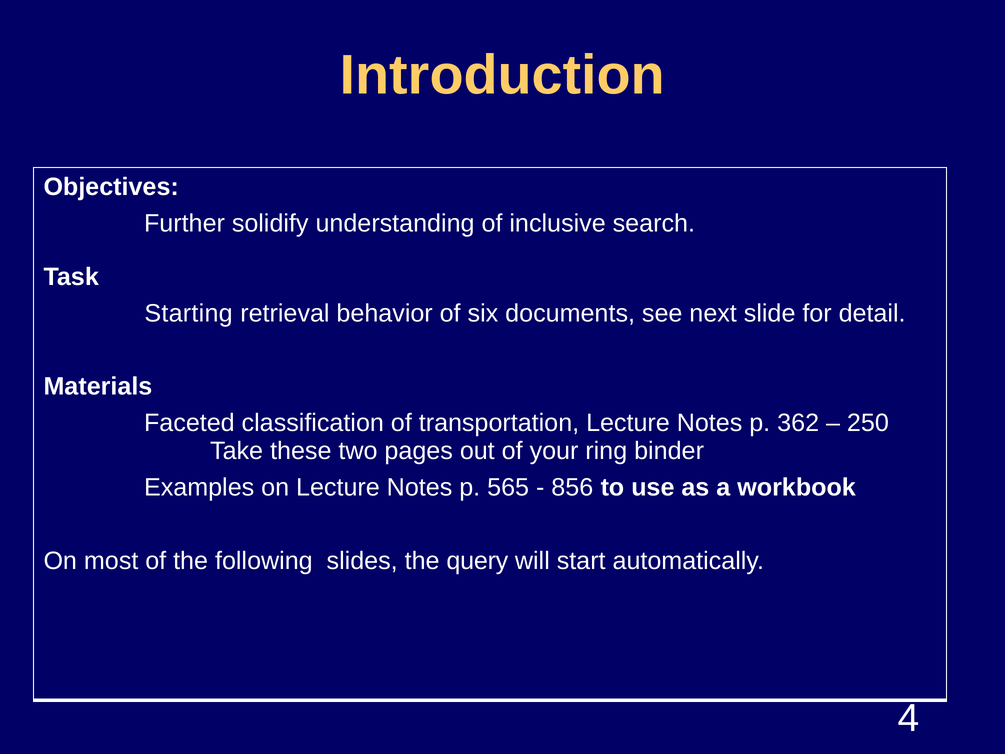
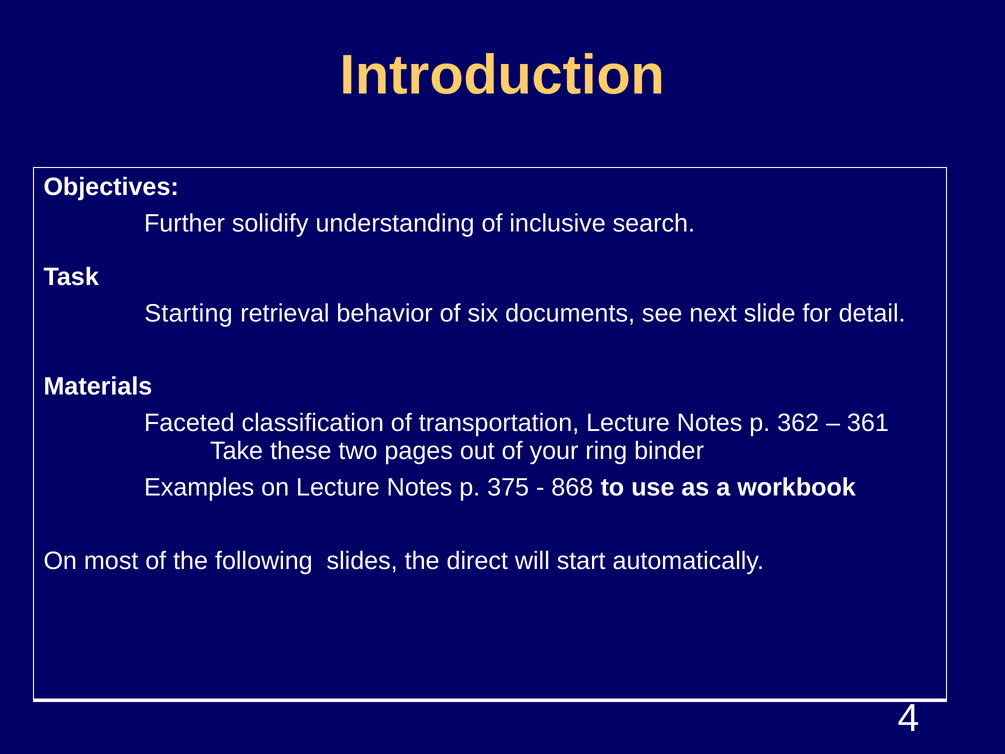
250: 250 -> 361 (868, 423)
565: 565 -> 375 (508, 488)
856: 856 -> 868 (572, 488)
query: query -> direct (477, 561)
